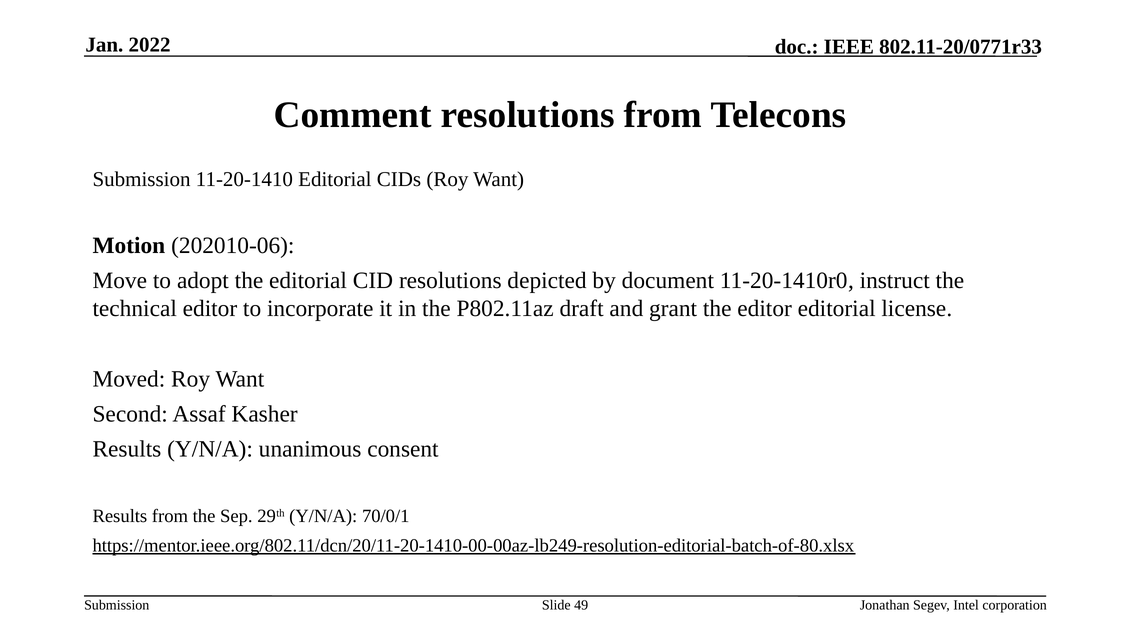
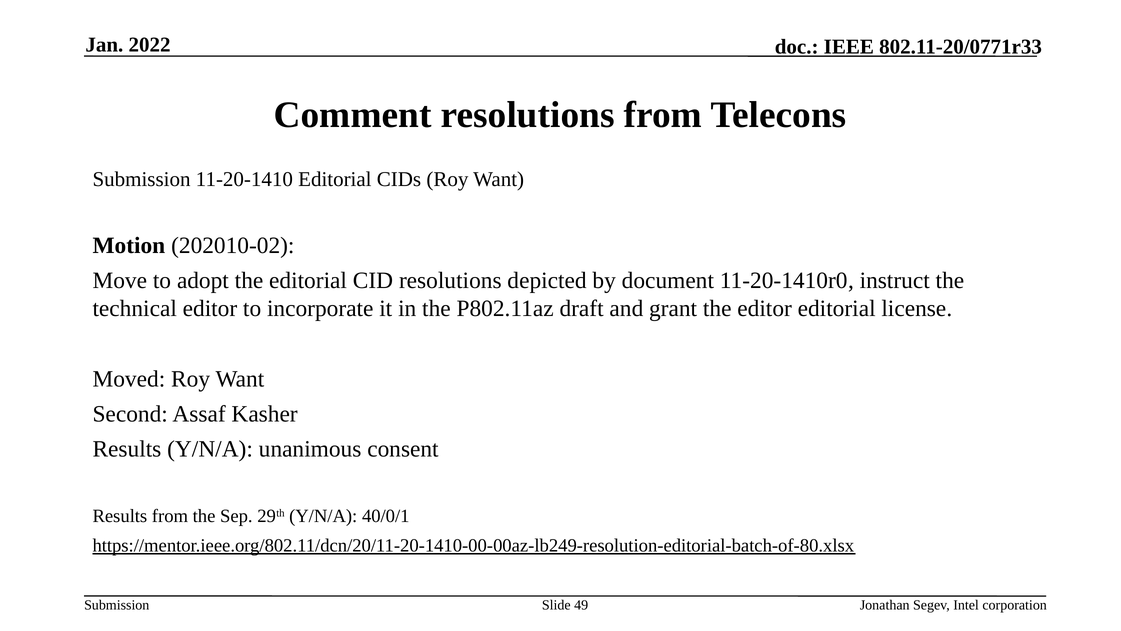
202010-06: 202010-06 -> 202010-02 (233, 245)
70/0/1: 70/0/1 -> 40/0/1 (386, 516)
